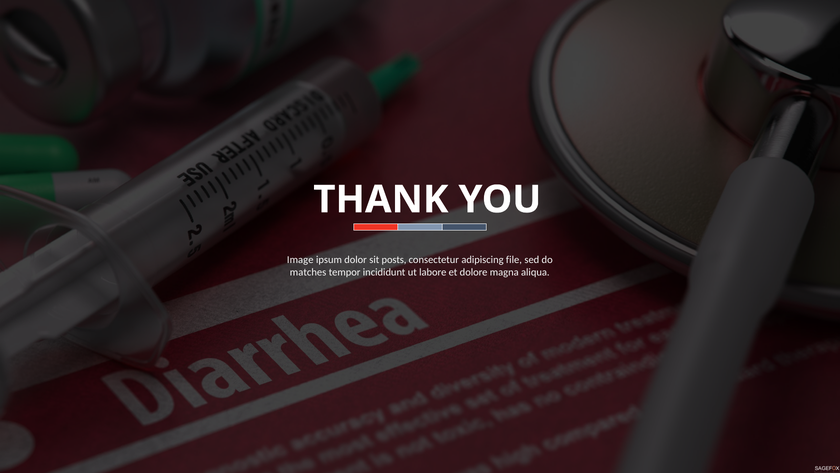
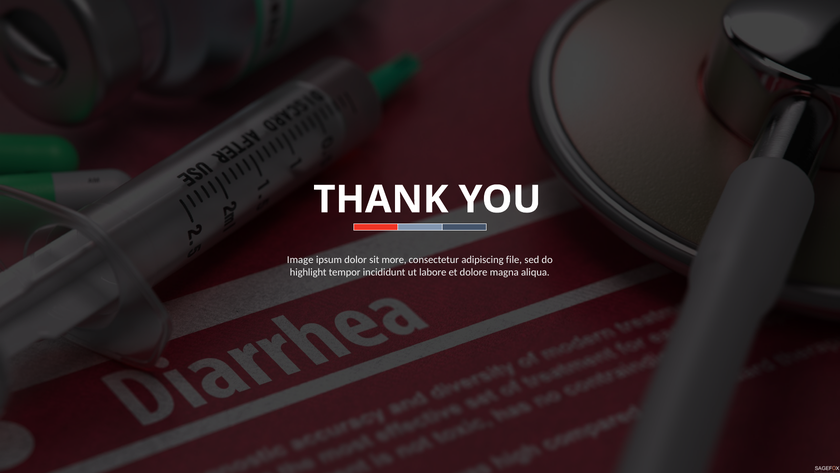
posts: posts -> more (394, 259)
matches: matches -> highlight (308, 272)
